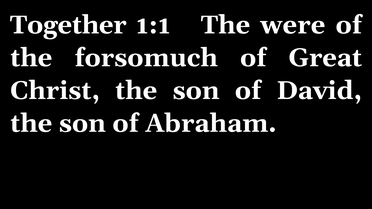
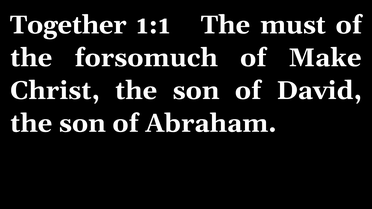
were: were -> must (293, 25)
Great: Great -> Make (325, 58)
